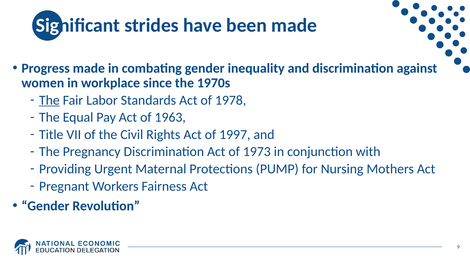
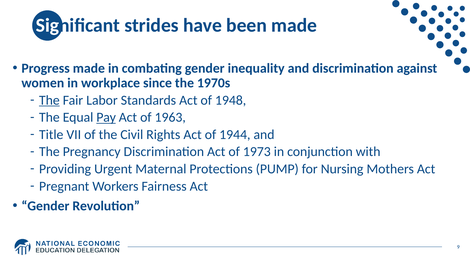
1978: 1978 -> 1948 (231, 100)
Pay underline: none -> present (106, 118)
1997: 1997 -> 1944 (235, 135)
